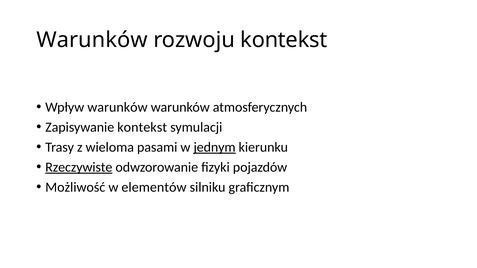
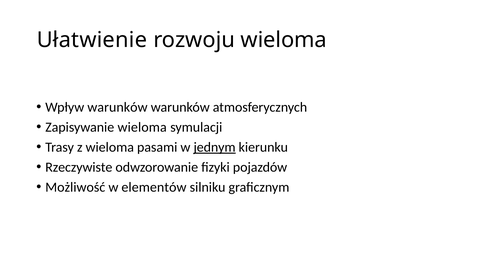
Warunków: Warunków -> Ułatwienie (92, 40)
rozwoju kontekst: kontekst -> wieloma (284, 40)
Zapisywanie kontekst: kontekst -> wieloma (142, 127)
Rzeczywiste underline: present -> none (79, 167)
